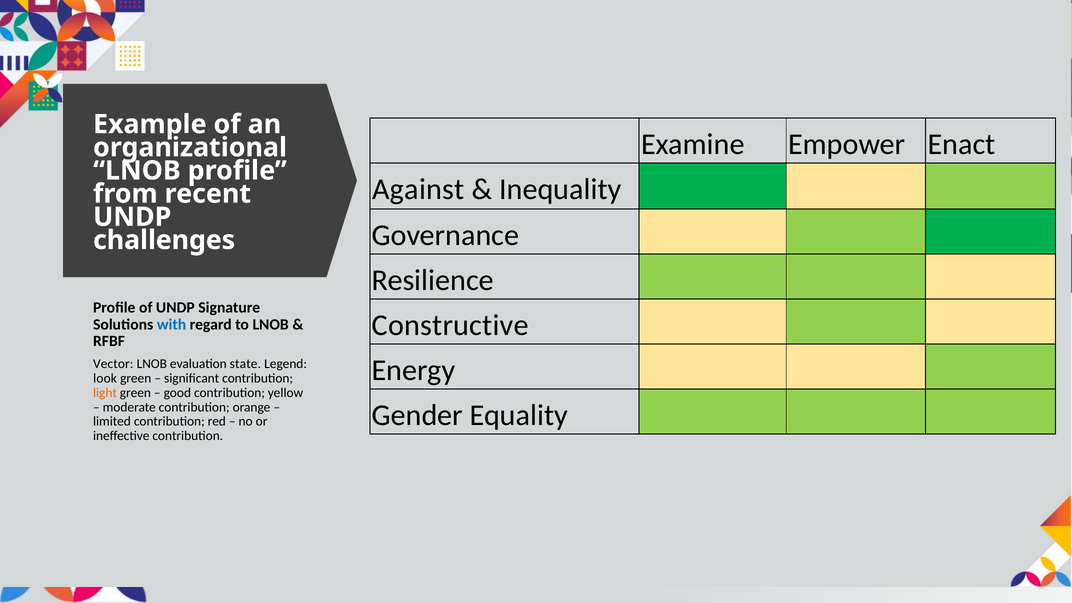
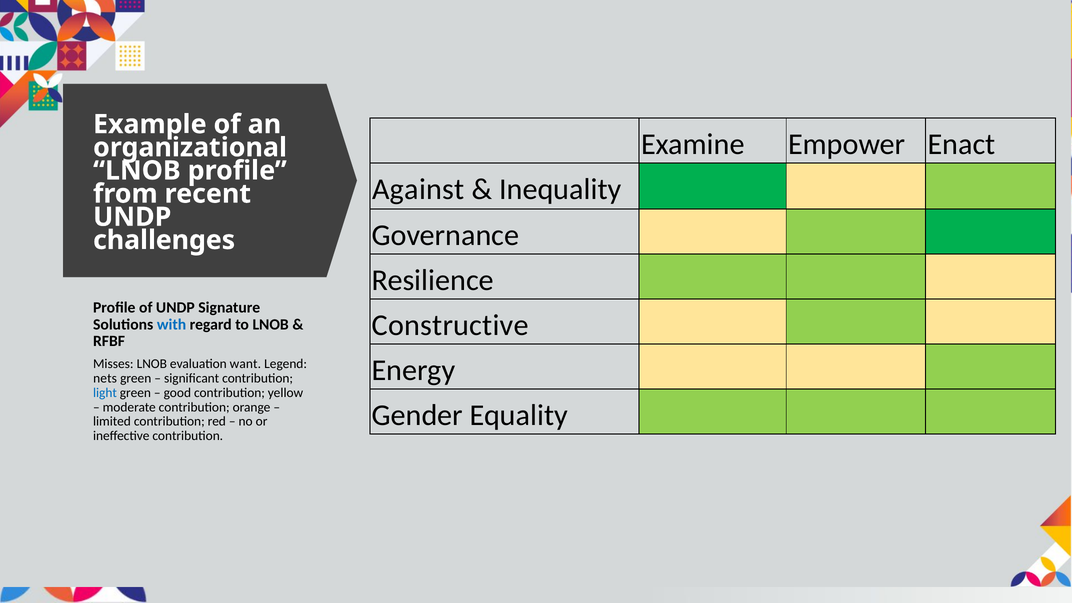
Vector: Vector -> Misses (113, 364)
state: state -> want (245, 364)
look: look -> nets (105, 378)
light colour: orange -> blue (105, 393)
